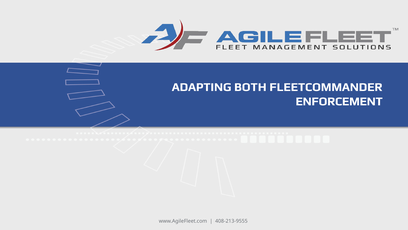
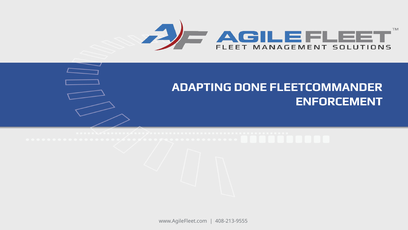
BOTH: BOTH -> DONE (250, 87)
